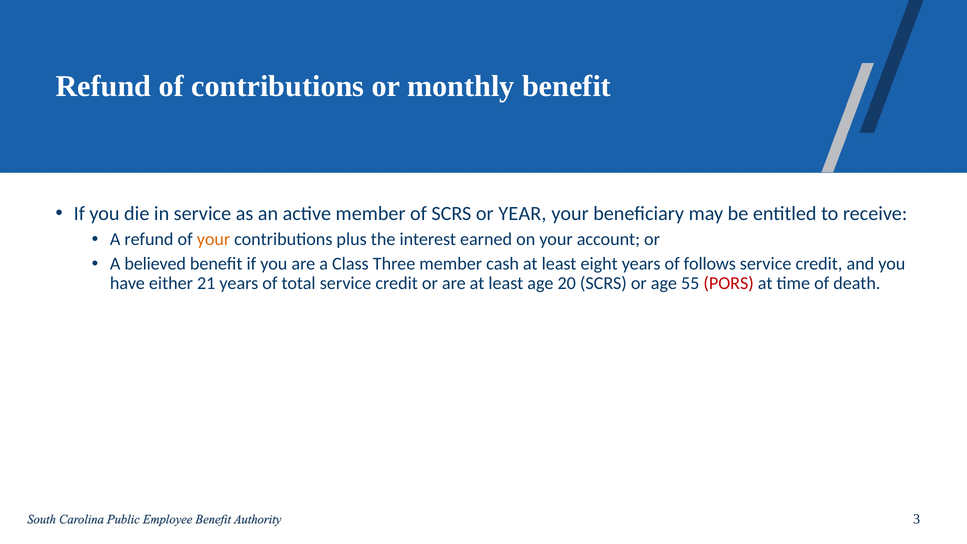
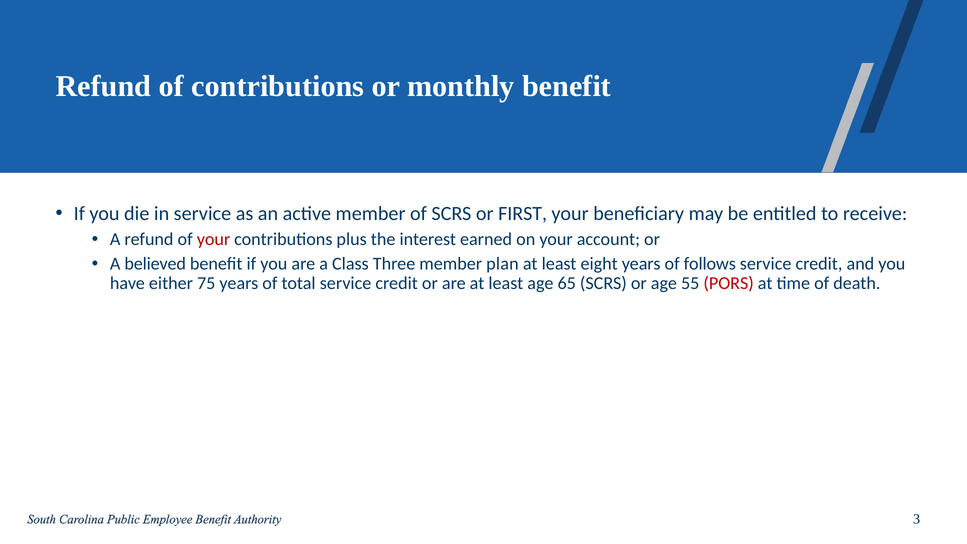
YEAR: YEAR -> FIRST (523, 213)
your colour: orange -> red (213, 239)
cash: cash -> plan (502, 264)
21: 21 -> 75 (206, 283)
20: 20 -> 65 (567, 283)
